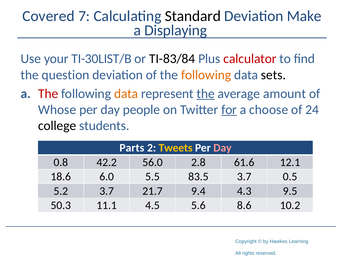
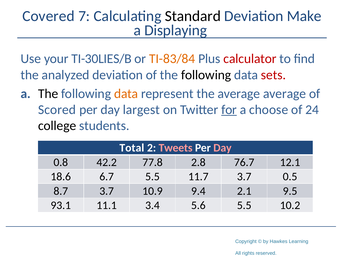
TI-30LIST/B: TI-30LIST/B -> TI-30LIES/B (102, 59)
TI-83/84 colour: black -> orange (172, 59)
question: question -> analyzed (66, 75)
following colour: orange -> black (206, 75)
sets colour: black -> red (273, 75)
The colour: red -> black (48, 94)
the underline: present -> none (206, 94)
average amount: amount -> average (285, 94)
Whose: Whose -> Scored (57, 110)
people: people -> largest (141, 110)
Parts: Parts -> Total (132, 148)
Tweets colour: yellow -> pink (176, 148)
56.0: 56.0 -> 77.8 (152, 162)
61.6: 61.6 -> 76.7 (244, 162)
6.0: 6.0 -> 6.7 (107, 177)
83.5: 83.5 -> 11.7 (198, 177)
5.2: 5.2 -> 8.7 (61, 191)
21.7: 21.7 -> 10.9 (152, 191)
4.3: 4.3 -> 2.1 (244, 191)
50.3: 50.3 -> 93.1 (61, 205)
4.5: 4.5 -> 3.4 (152, 205)
5.6 8.6: 8.6 -> 5.5 (244, 205)
